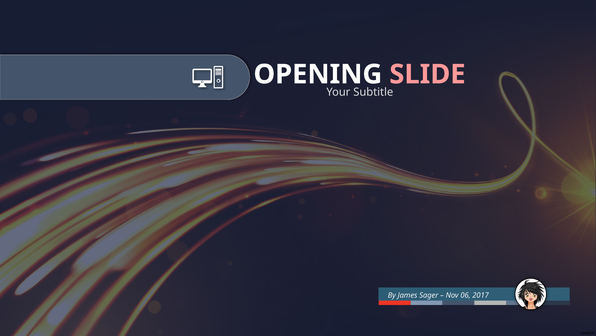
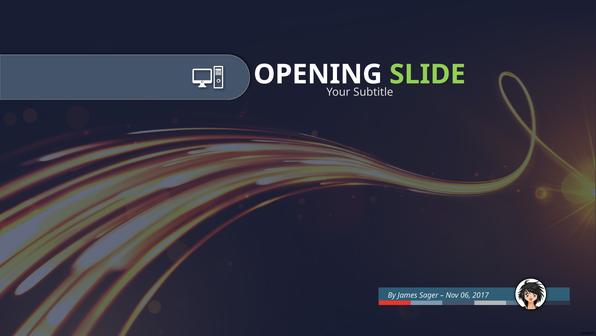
SLIDE colour: pink -> light green (427, 74)
